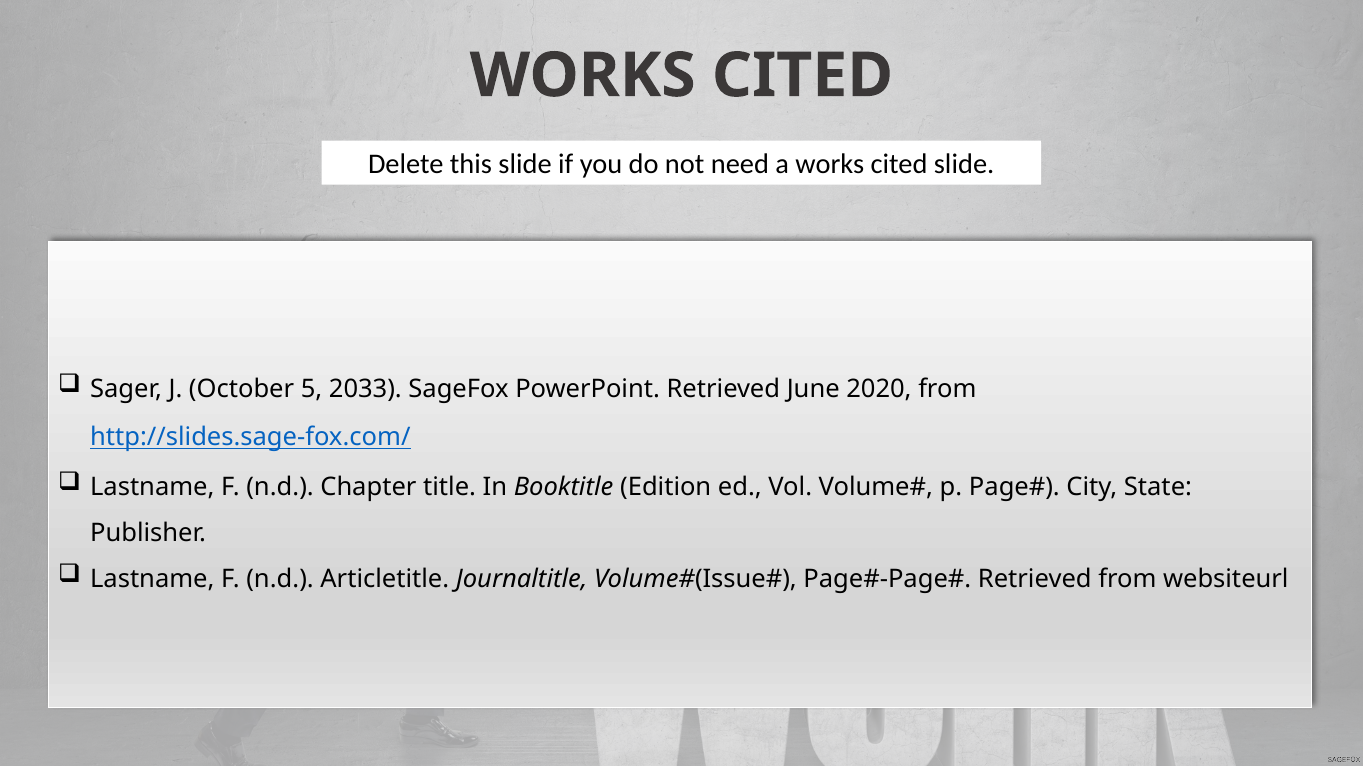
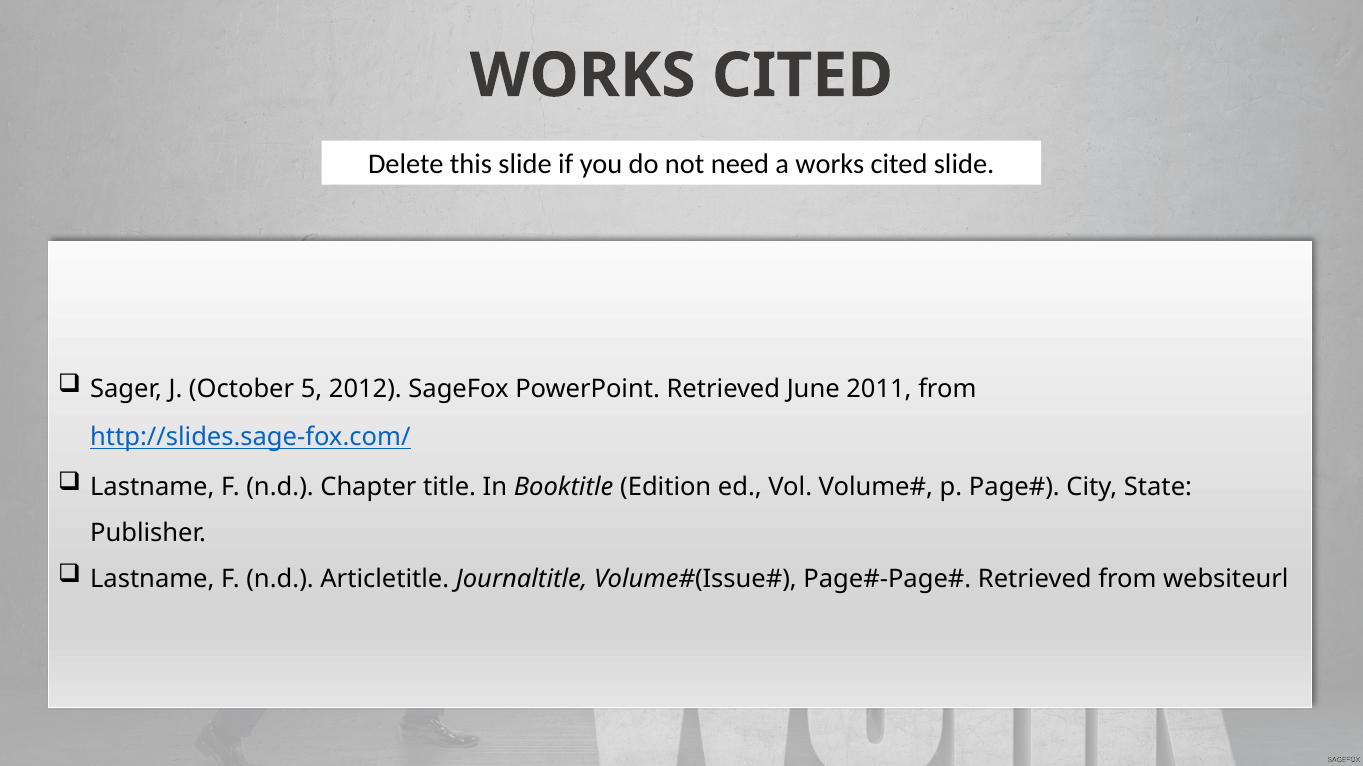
2033: 2033 -> 2012 (365, 389)
2020: 2020 -> 2011 (879, 389)
